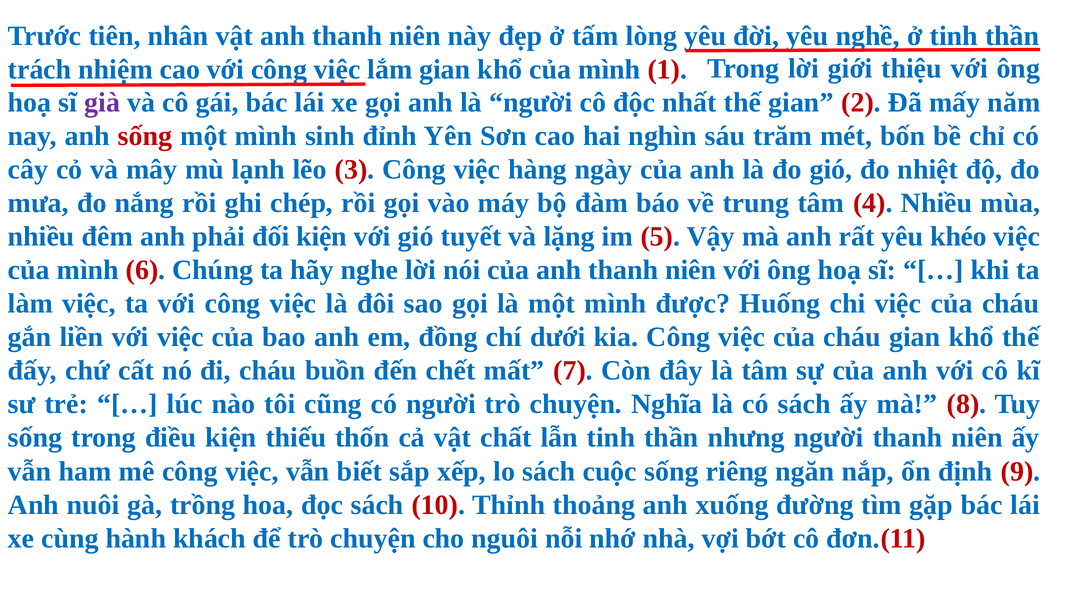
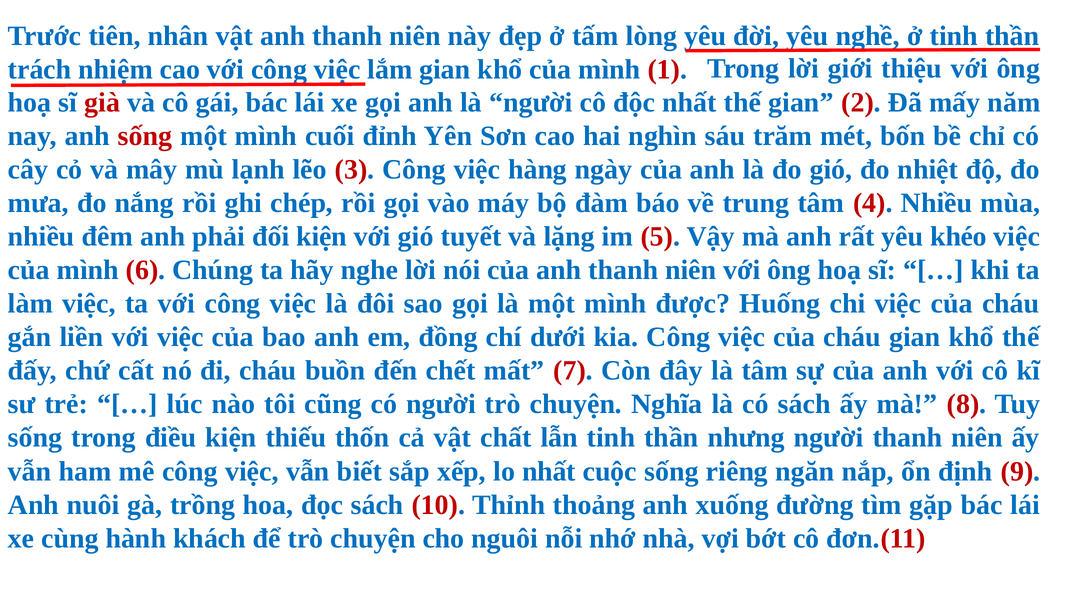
già colour: purple -> red (102, 102)
sinh: sinh -> cuối (330, 136)
lo sách: sách -> nhất (549, 471)
